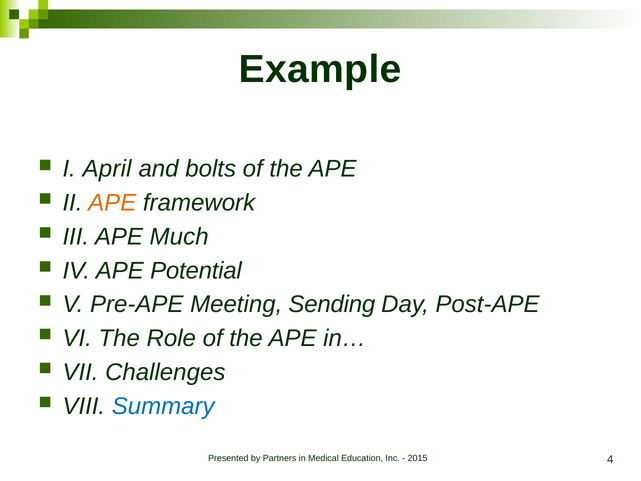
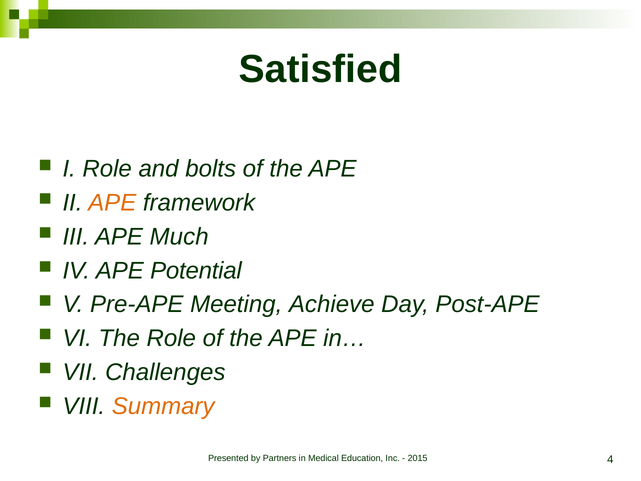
Example: Example -> Satisfied (320, 69)
I April: April -> Role (107, 169)
Sending: Sending -> Achieve (332, 304)
Summary colour: blue -> orange (163, 406)
